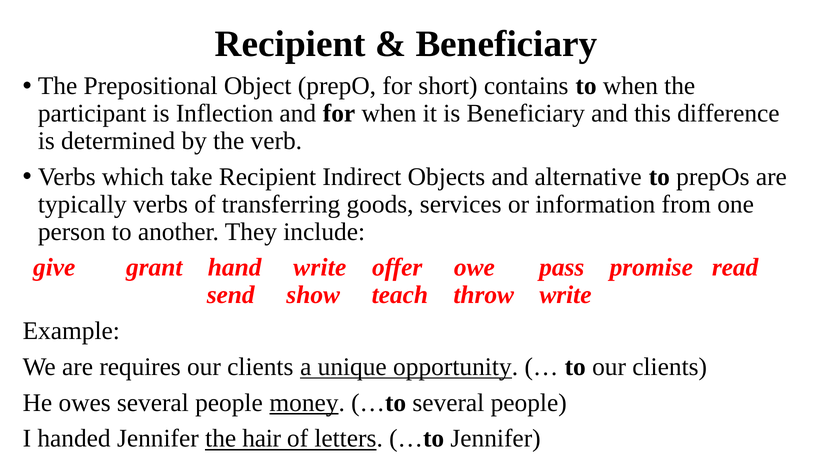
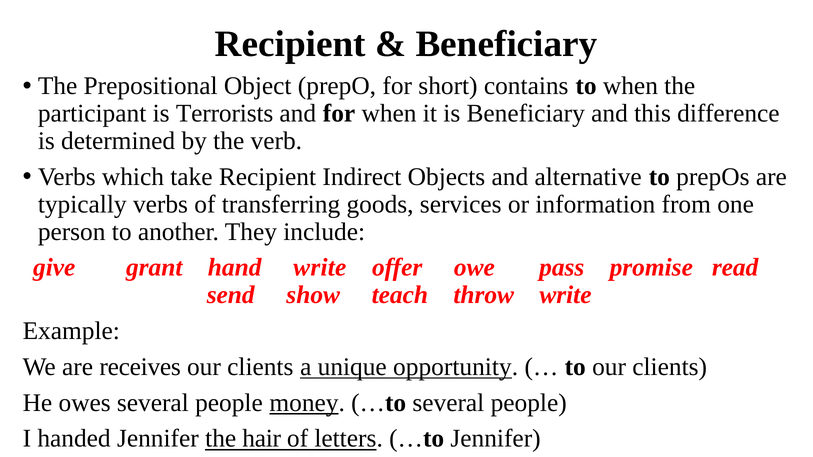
Inflection: Inflection -> Terrorists (225, 114)
requires: requires -> receives (140, 367)
